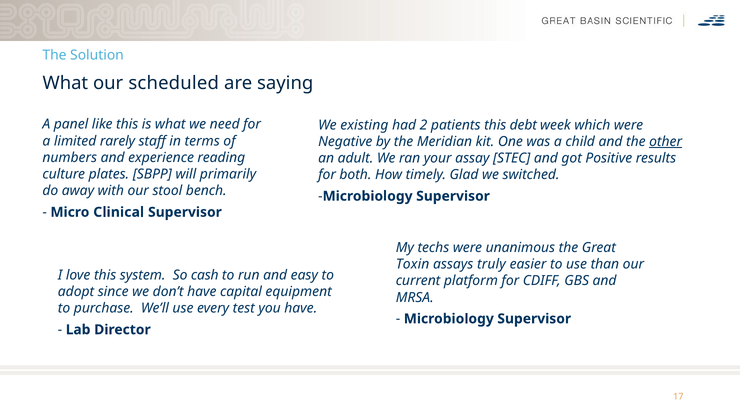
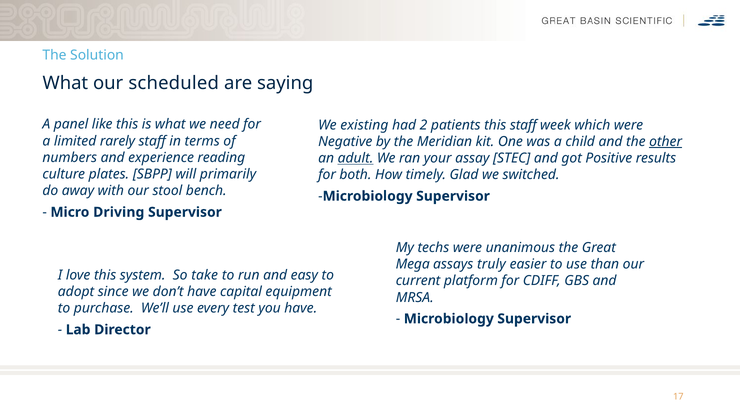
this debt: debt -> staff (523, 125)
adult underline: none -> present (356, 158)
Clinical: Clinical -> Driving (119, 212)
Toxin: Toxin -> Mega (413, 264)
cash: cash -> take (205, 275)
